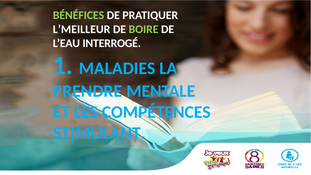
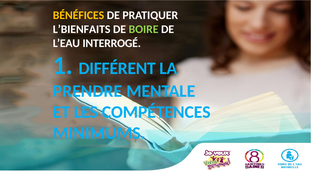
BÉNÉFICES colour: light green -> yellow (79, 15)
L’MEILLEUR: L’MEILLEUR -> L’BIENFAITS (82, 29)
MALADIES: MALADIES -> DIFFÉRENT (117, 68)
STIMULANT: STIMULANT -> MINIMUMS (99, 133)
